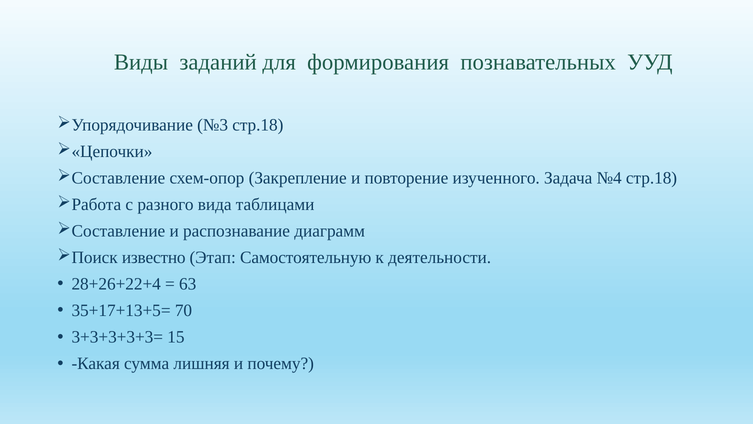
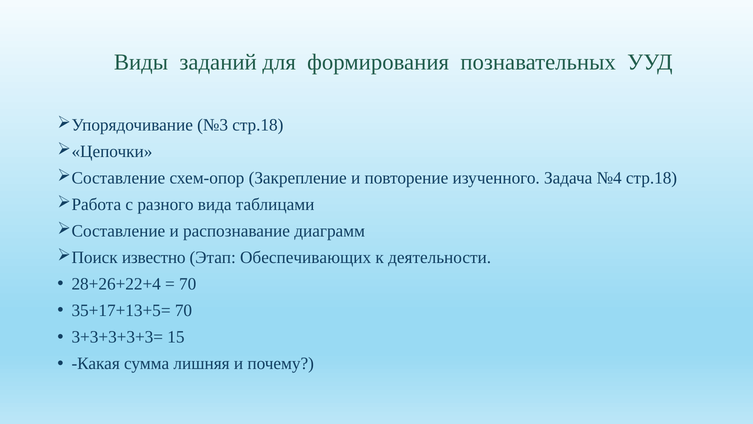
Самостоятельную: Самостоятельную -> Обеспечивающих (306, 257)
63: 63 -> 70 (188, 284)
